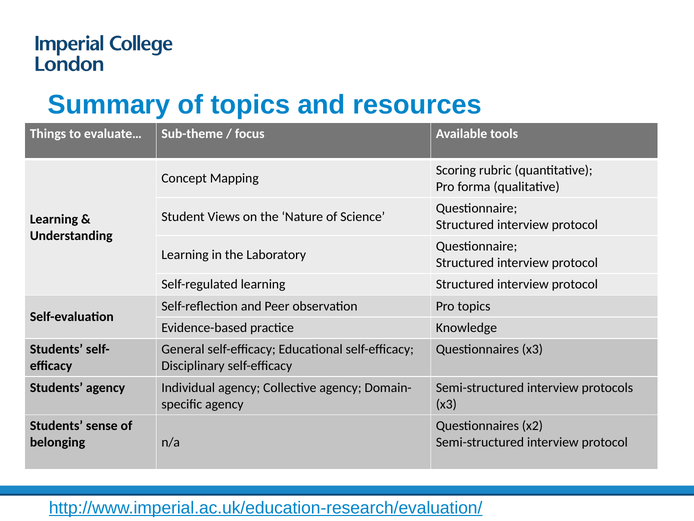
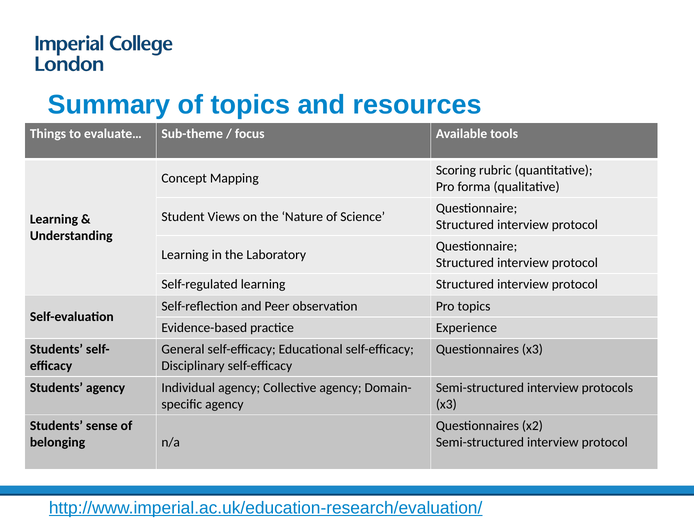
Knowledge: Knowledge -> Experience (466, 328)
